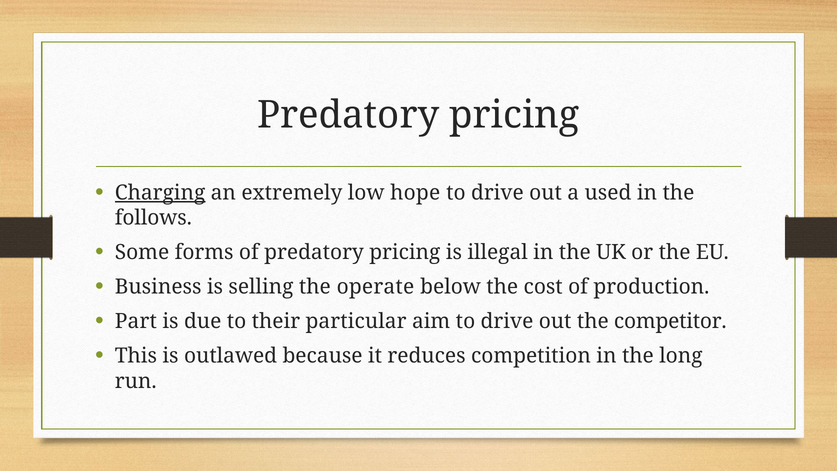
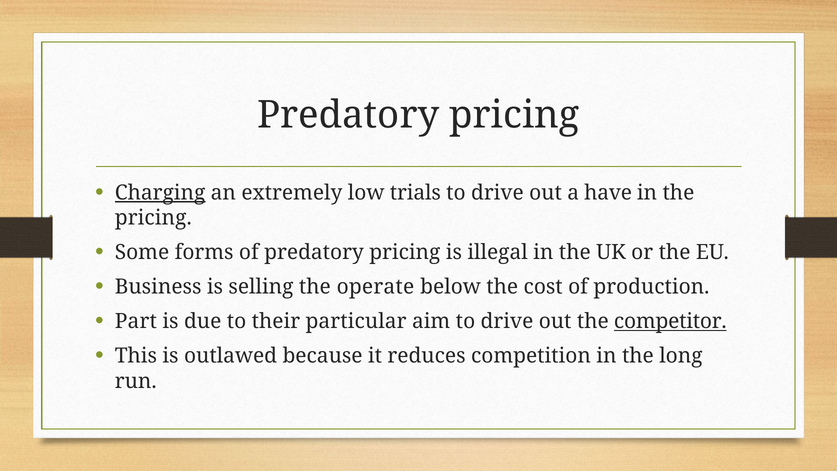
hope: hope -> trials (415, 193)
used: used -> have (608, 193)
follows: follows -> pricing (153, 218)
competitor underline: none -> present (670, 321)
